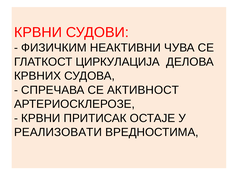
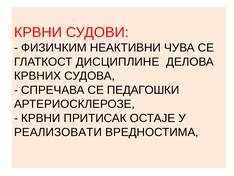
ЦИРКУЛАЦИЈА: ЦИРКУЛАЦИЈА -> ДИСЦИПЛИНЕ (118, 62)
АКТИВНОСТ: АКТИВНОСТ -> ПЕДАГОШКИ (143, 90)
